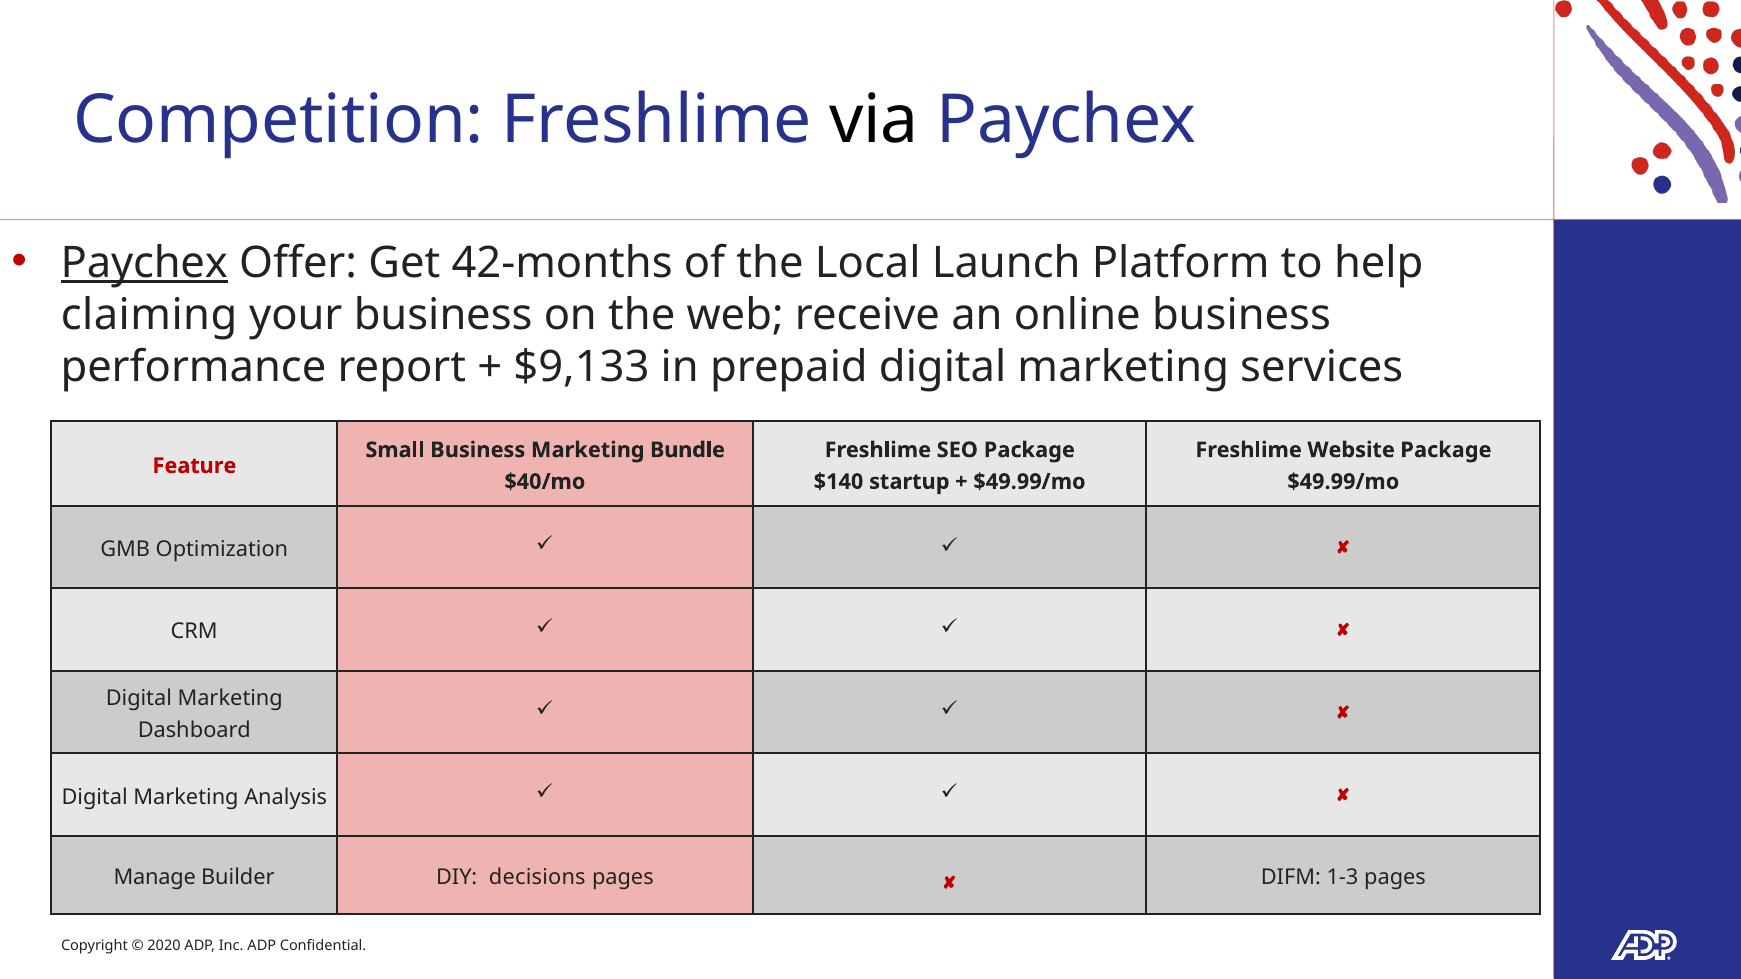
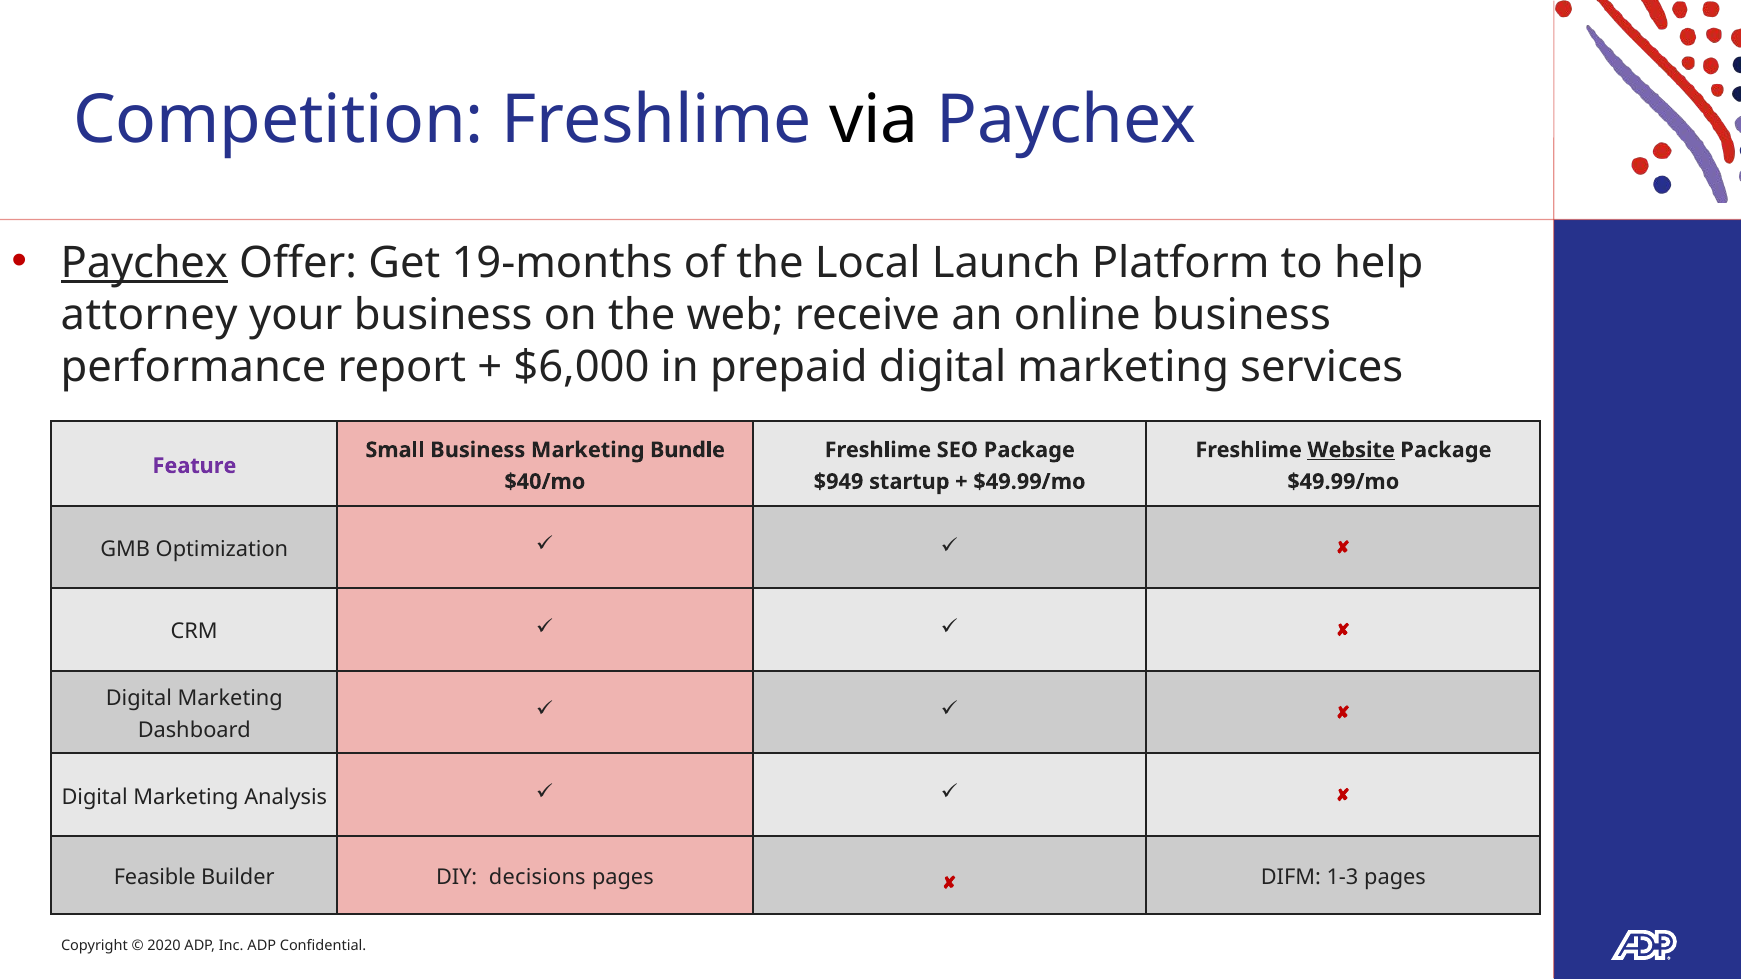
42-months: 42-months -> 19-months (562, 263)
claiming: claiming -> attorney (149, 315)
$9,133: $9,133 -> $6,000 (581, 367)
Website underline: none -> present (1351, 450)
Feature colour: red -> purple (194, 466)
$140: $140 -> $949 (839, 482)
Manage: Manage -> Feasible (155, 878)
